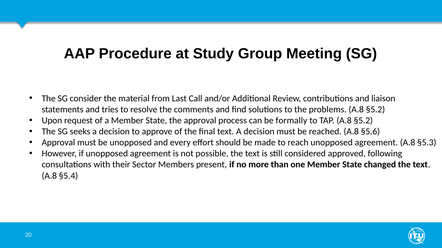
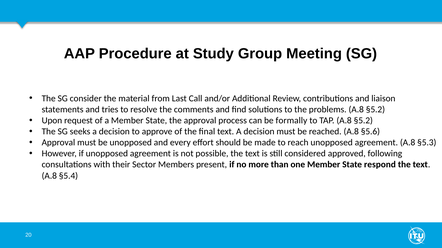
changed: changed -> respond (380, 165)
